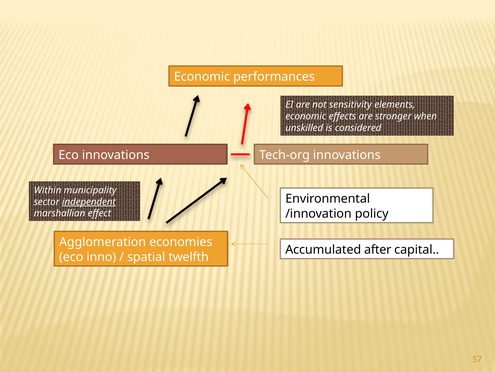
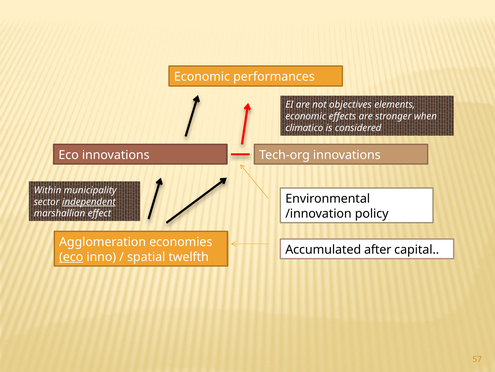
sensitivity: sensitivity -> objectives (350, 104)
unskilled: unskilled -> climatico (304, 128)
eco underline: none -> present (71, 257)
